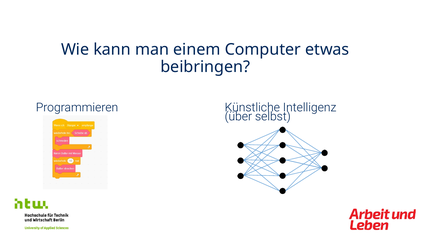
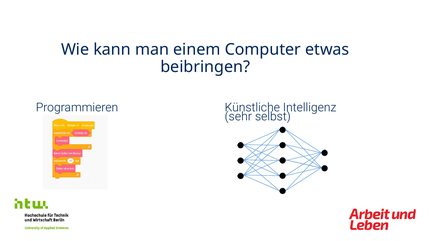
über: über -> sehr (238, 117)
